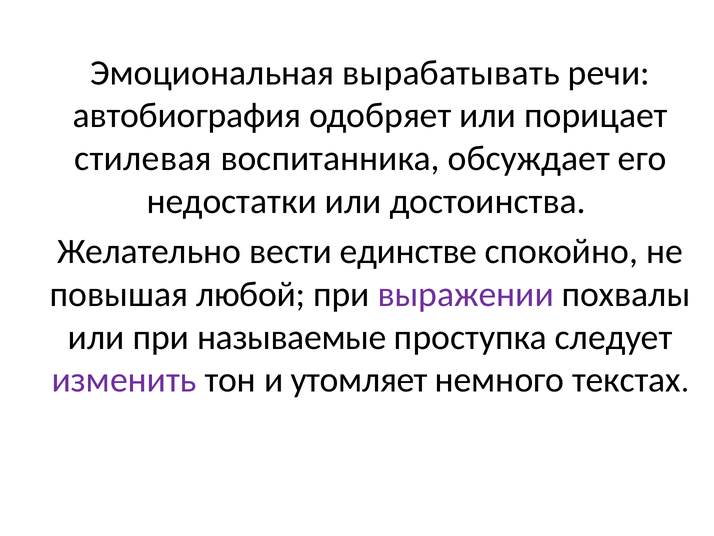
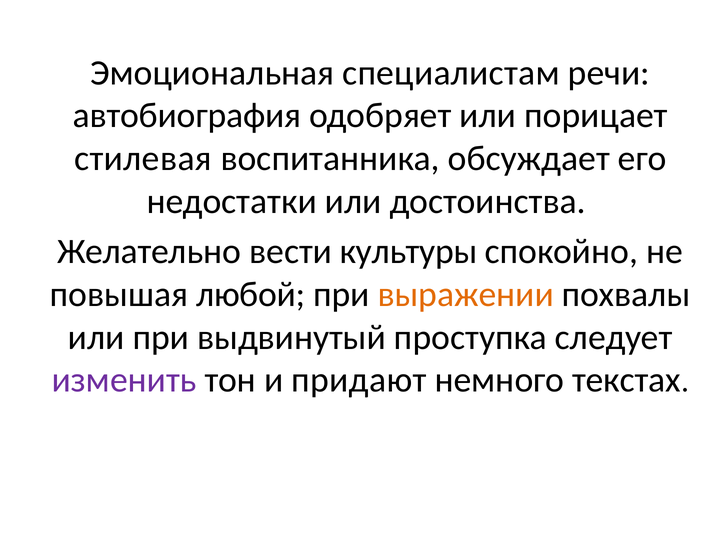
вырабатывать: вырабатывать -> специалистам (451, 73)
единстве: единстве -> культуры (409, 251)
выражении colour: purple -> orange (466, 294)
называемые: называемые -> выдвинутый (292, 337)
утомляет: утомляет -> придают (359, 380)
